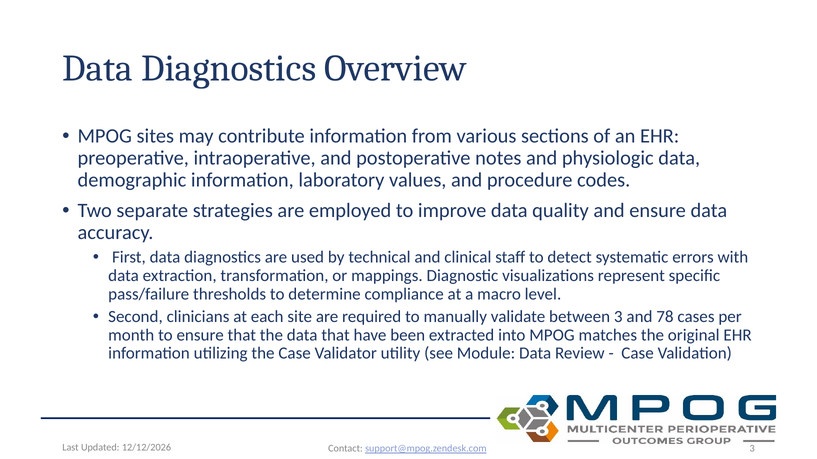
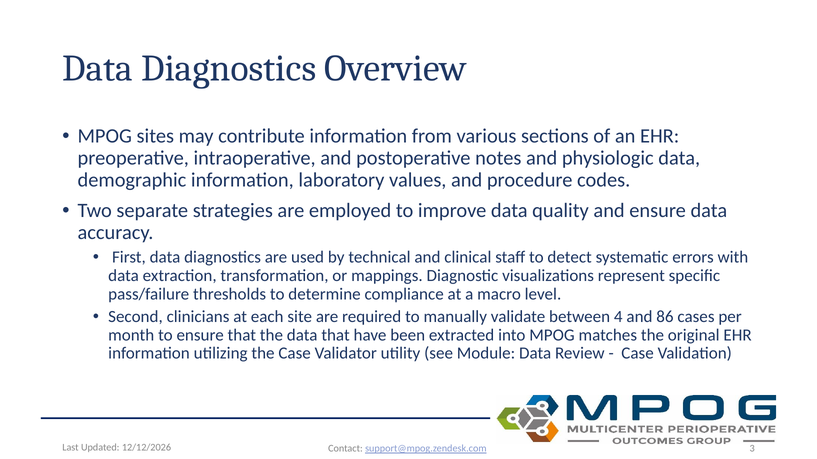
between 3: 3 -> 4 (618, 317)
78: 78 -> 86 (665, 317)
